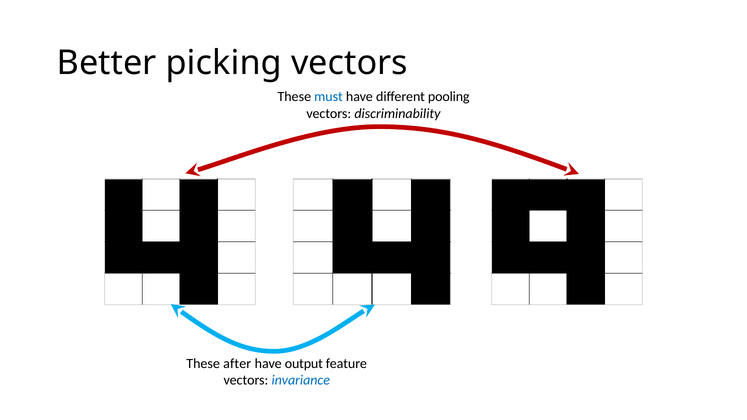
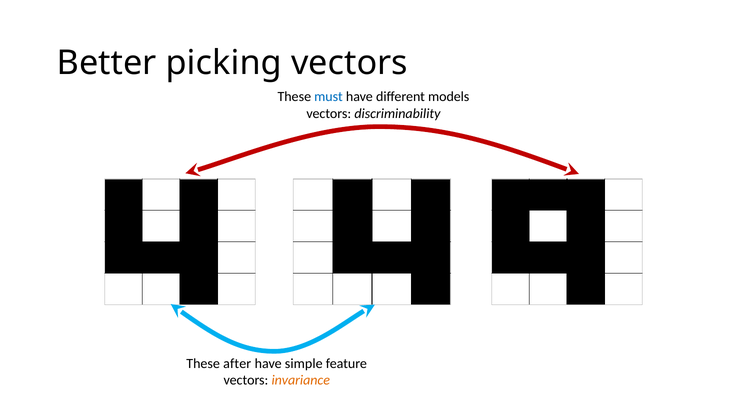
pooling: pooling -> models (449, 97)
output: output -> simple (304, 364)
invariance colour: blue -> orange (301, 380)
